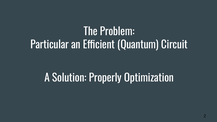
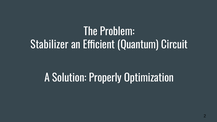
Particular: Particular -> Stabilizer (49, 45)
